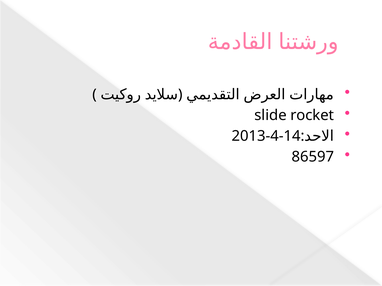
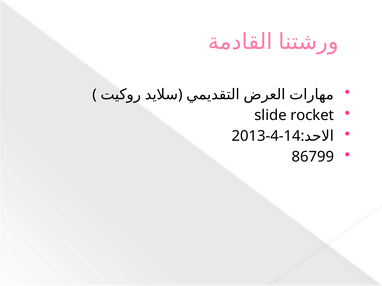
86597: 86597 -> 86799 (313, 157)
